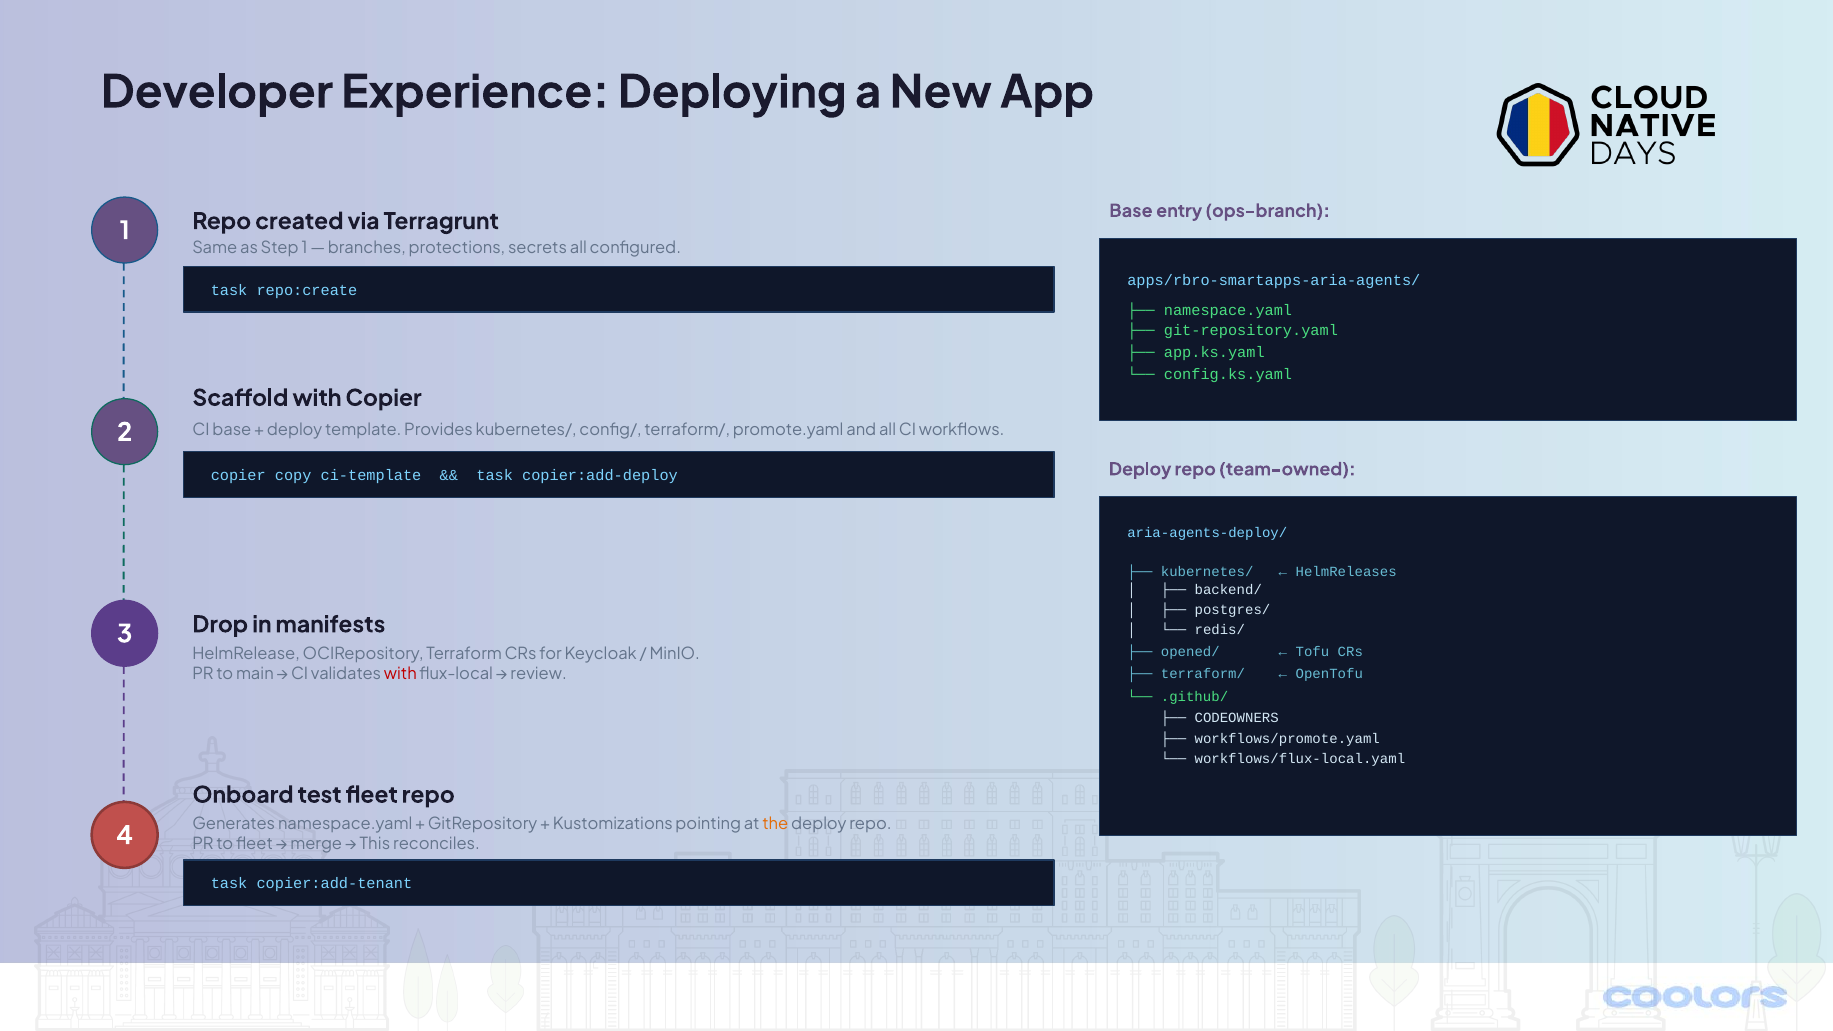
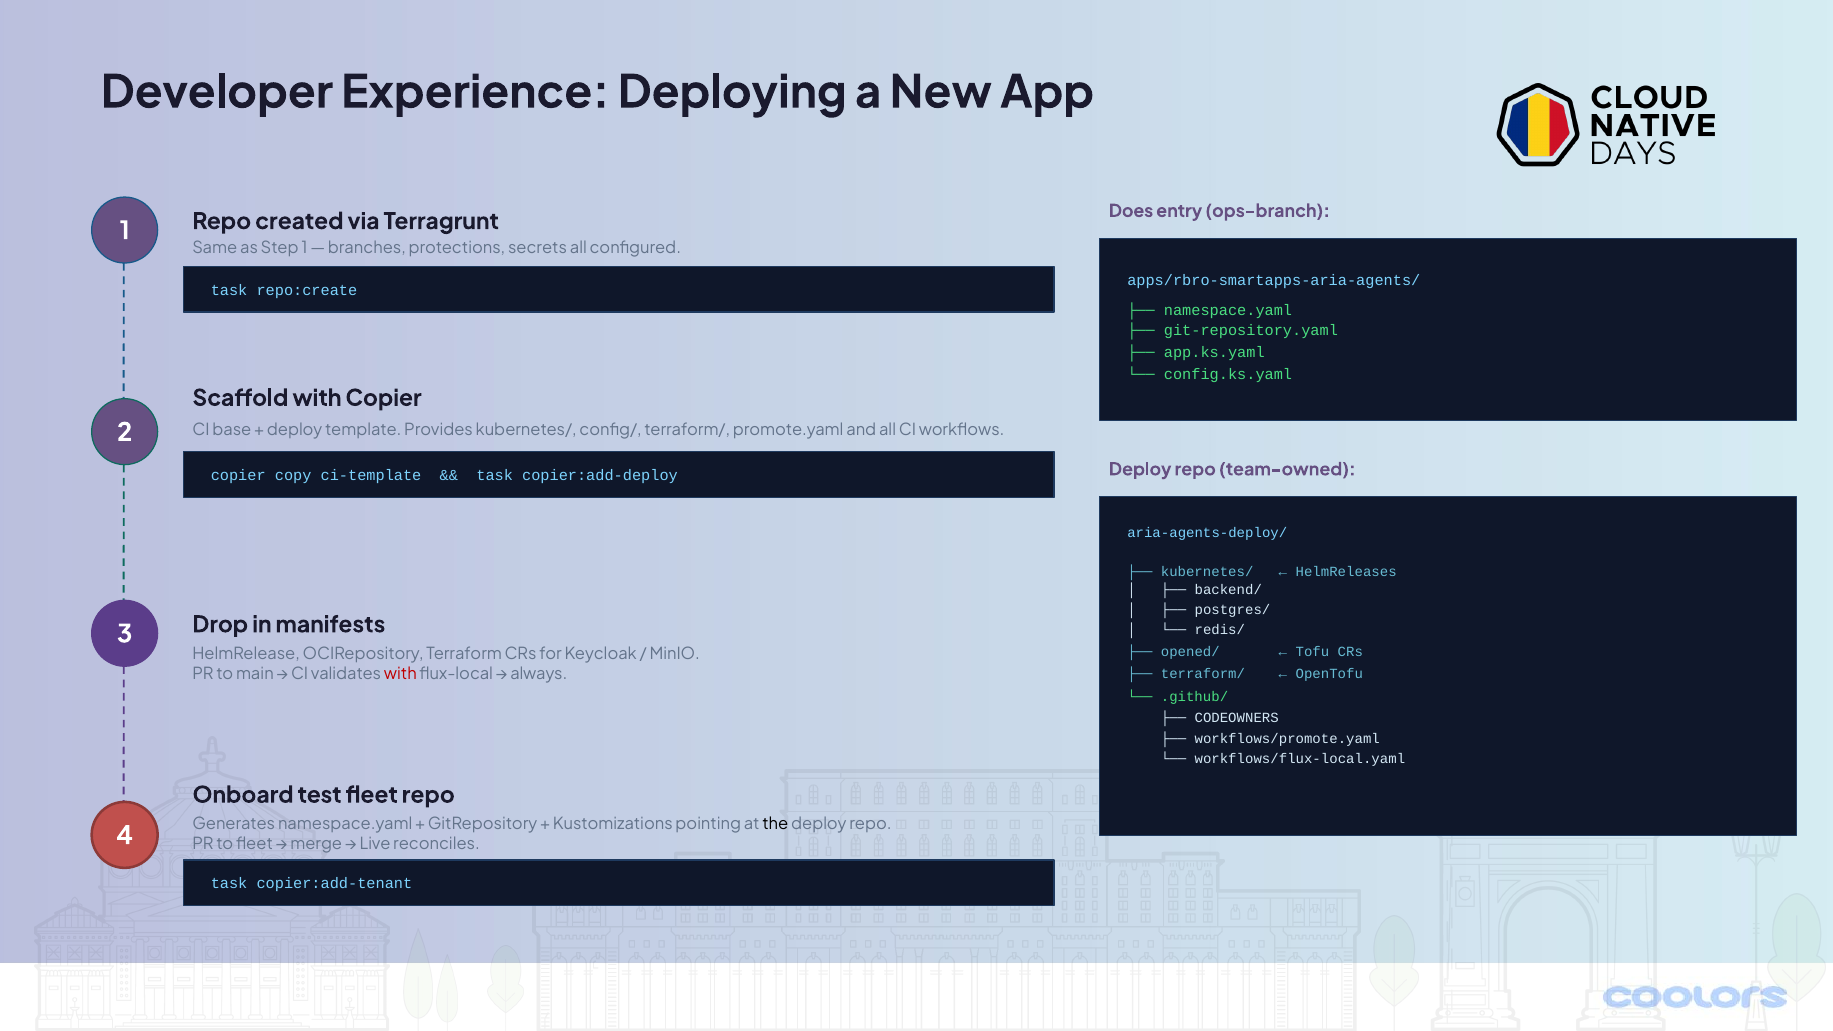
Base: Base -> Does (1131, 211)
review: review -> always (539, 674)
the colour: orange -> black (775, 824)
This: This -> Live (375, 844)
